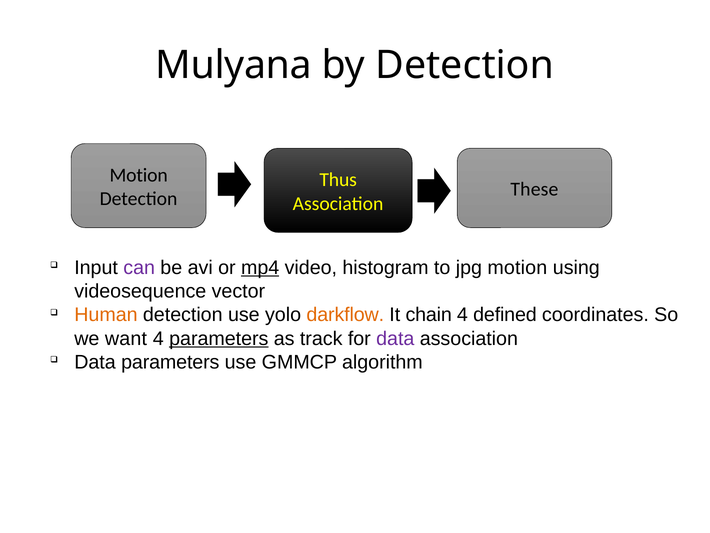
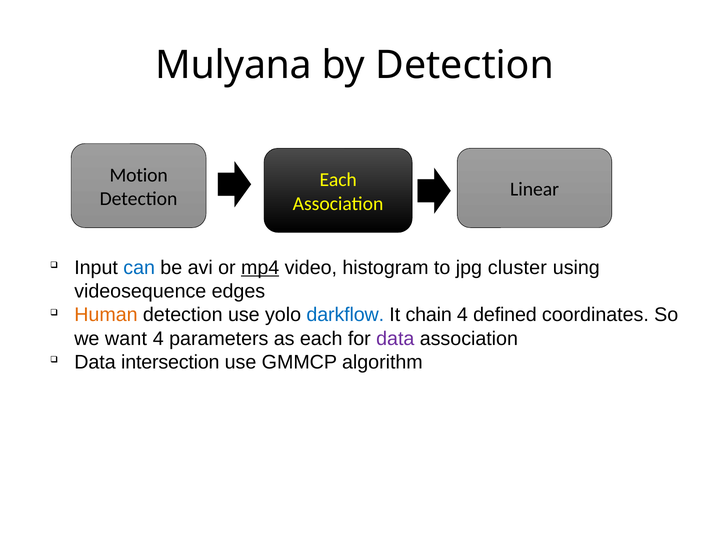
Thus: Thus -> Each (338, 180)
These: These -> Linear (535, 189)
can colour: purple -> blue (139, 267)
jpg motion: motion -> cluster (517, 267)
vector: vector -> edges (238, 291)
darkflow colour: orange -> blue (345, 315)
parameters underline: present -> none (219, 338)
as track: track -> each (321, 338)
Data parameters: parameters -> intersection (170, 362)
